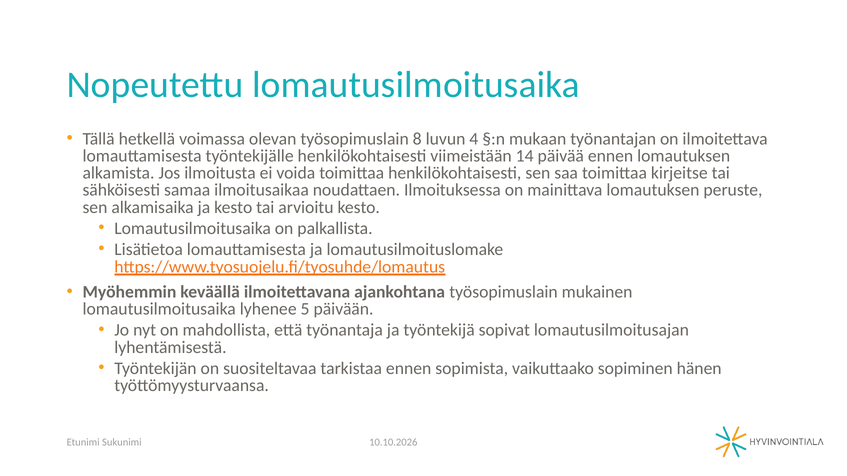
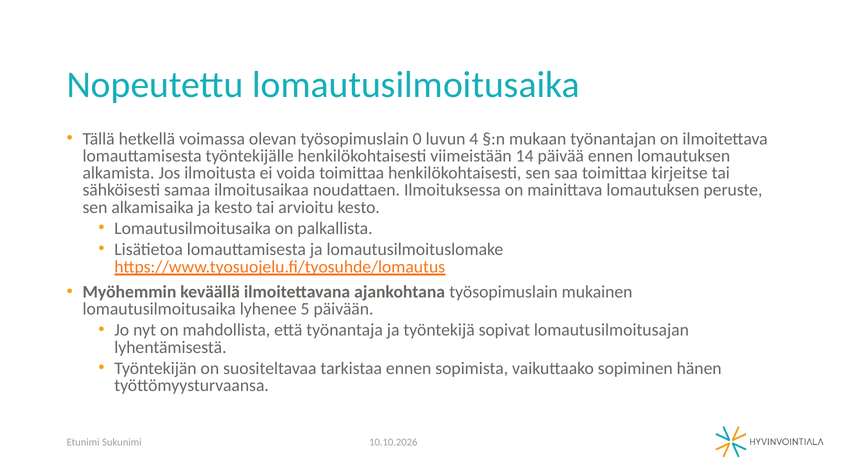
8: 8 -> 0 (417, 139)
